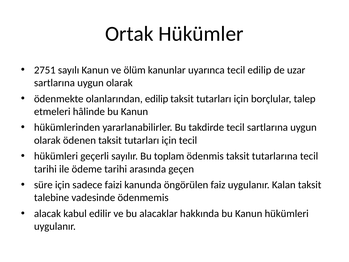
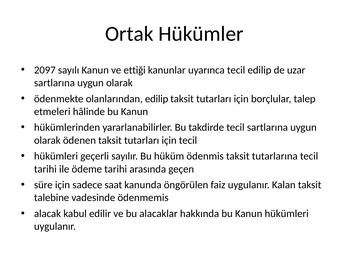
2751: 2751 -> 2097 (45, 70)
ölüm: ölüm -> ettiği (135, 70)
toplam: toplam -> hüküm (169, 156)
faizi: faizi -> saat (113, 185)
